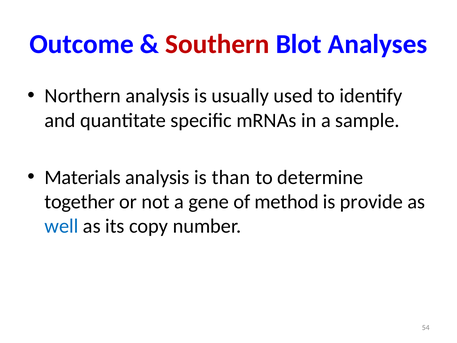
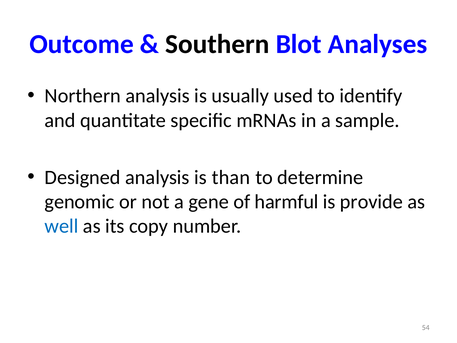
Southern colour: red -> black (217, 44)
Materials: Materials -> Designed (83, 177)
together: together -> genomic (80, 202)
method: method -> harmful (287, 202)
